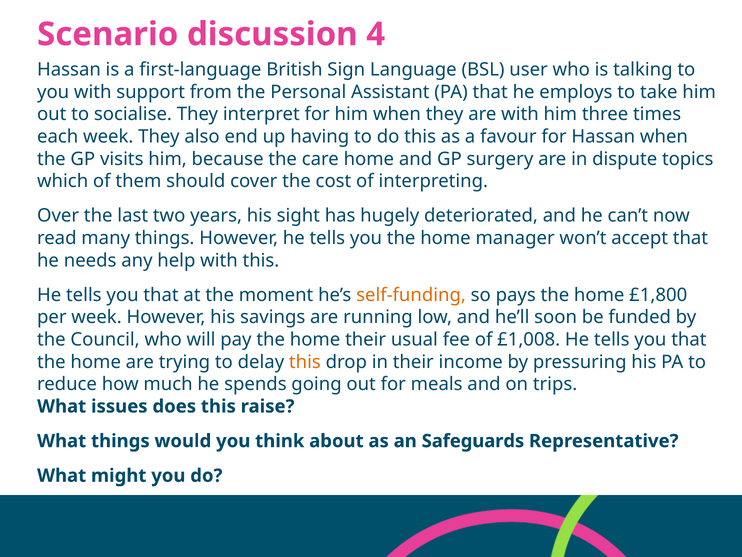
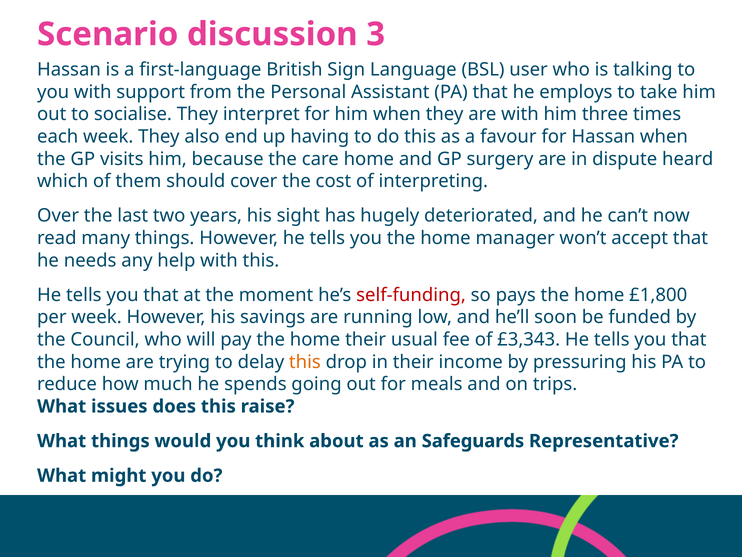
4: 4 -> 3 (376, 34)
topics: topics -> heard (688, 159)
self-funding colour: orange -> red (411, 295)
£1,008: £1,008 -> £3,343 (529, 339)
